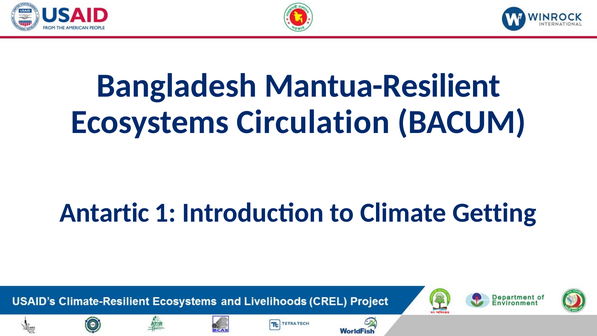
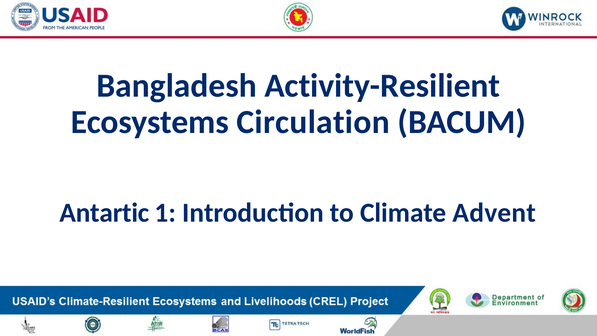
Mantua-Resilient: Mantua-Resilient -> Activity-Resilient (382, 86)
Getting: Getting -> Advent (494, 213)
